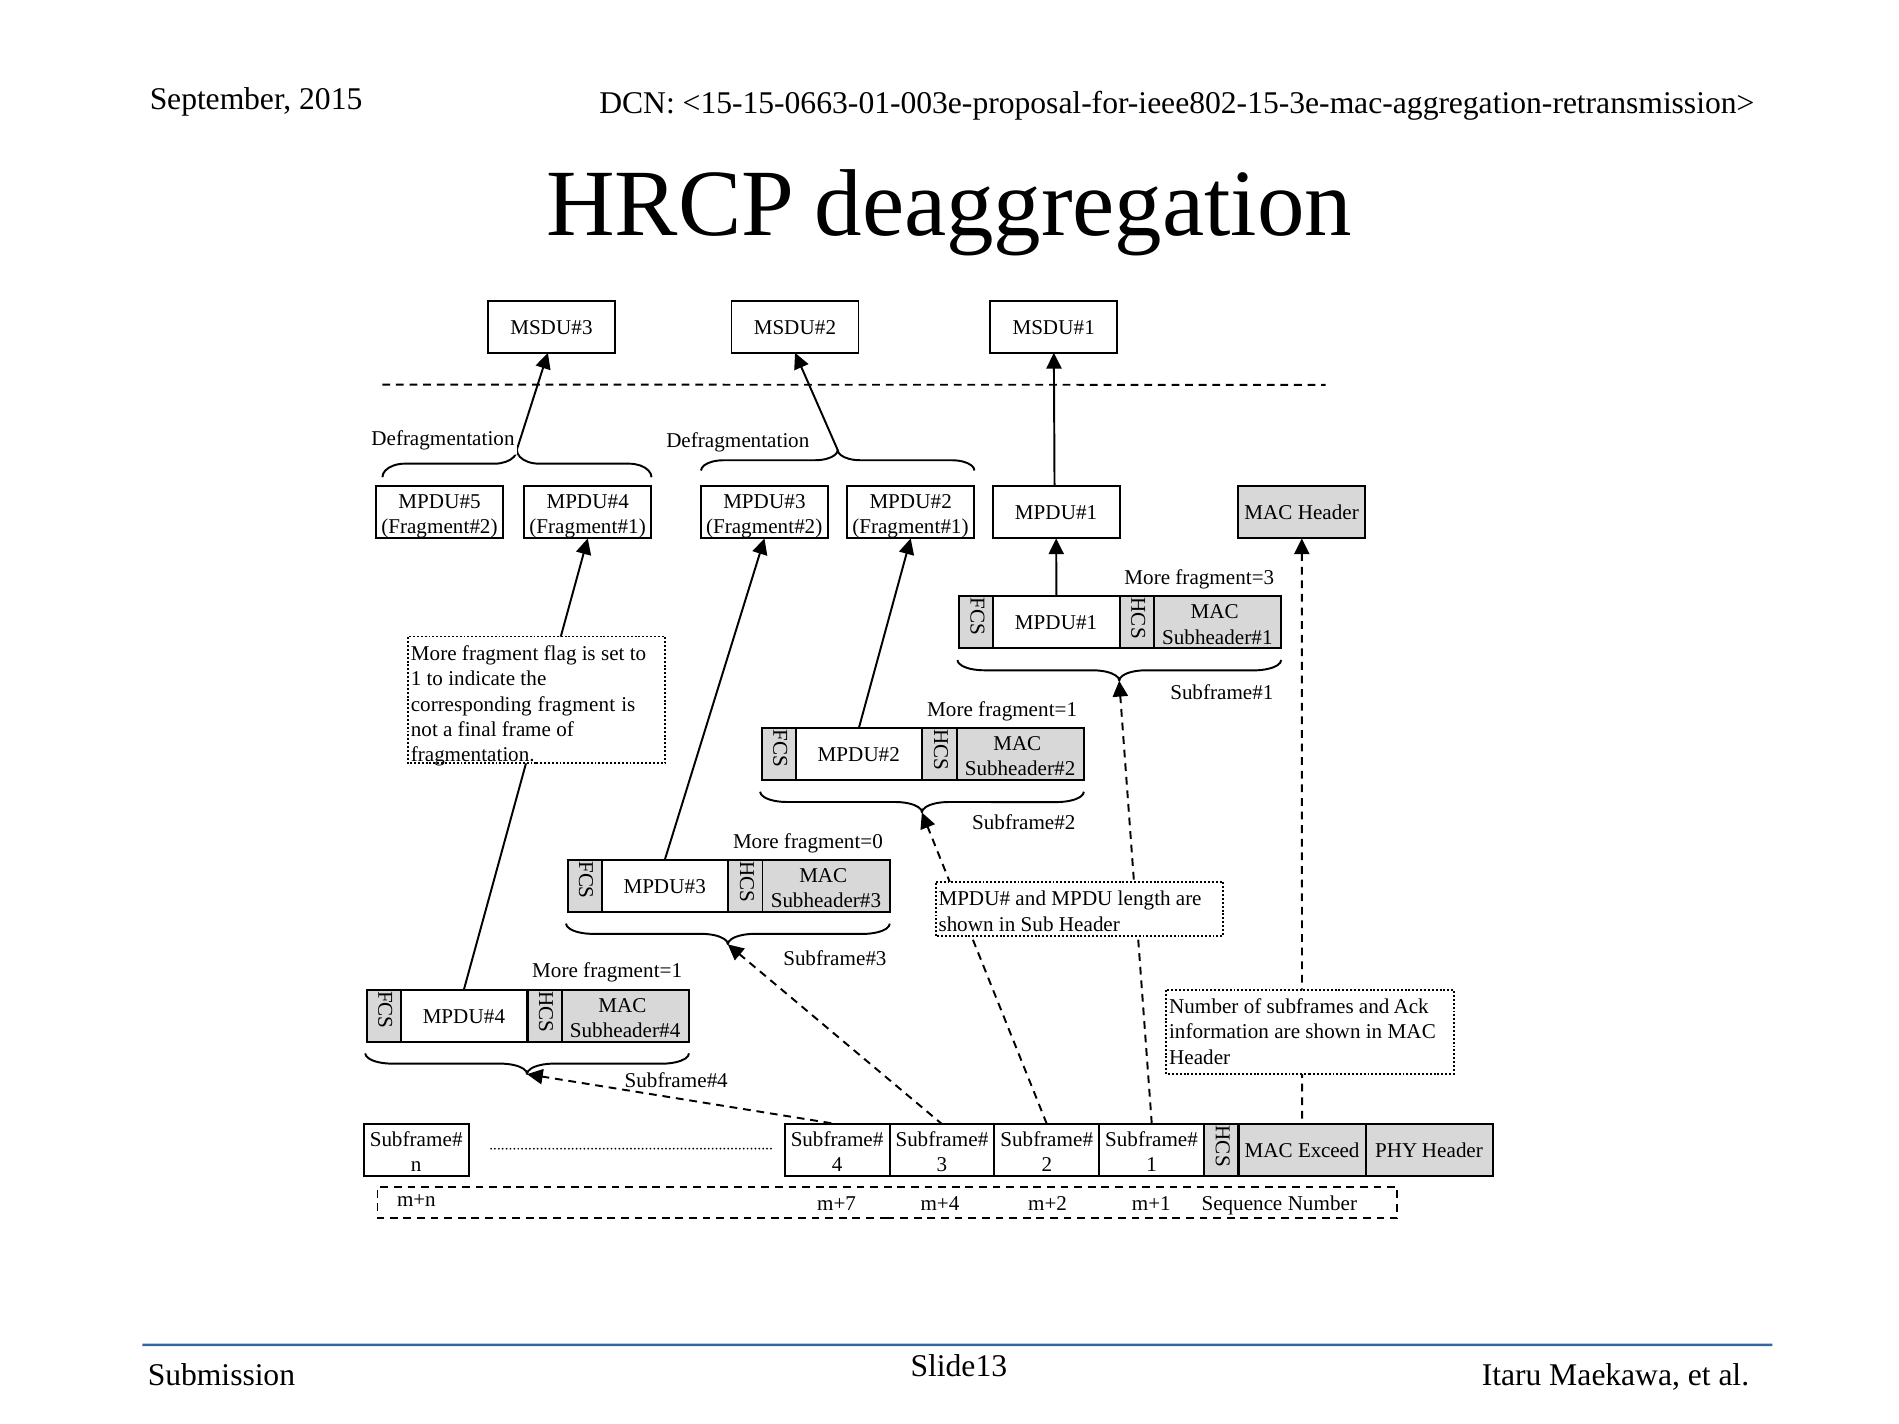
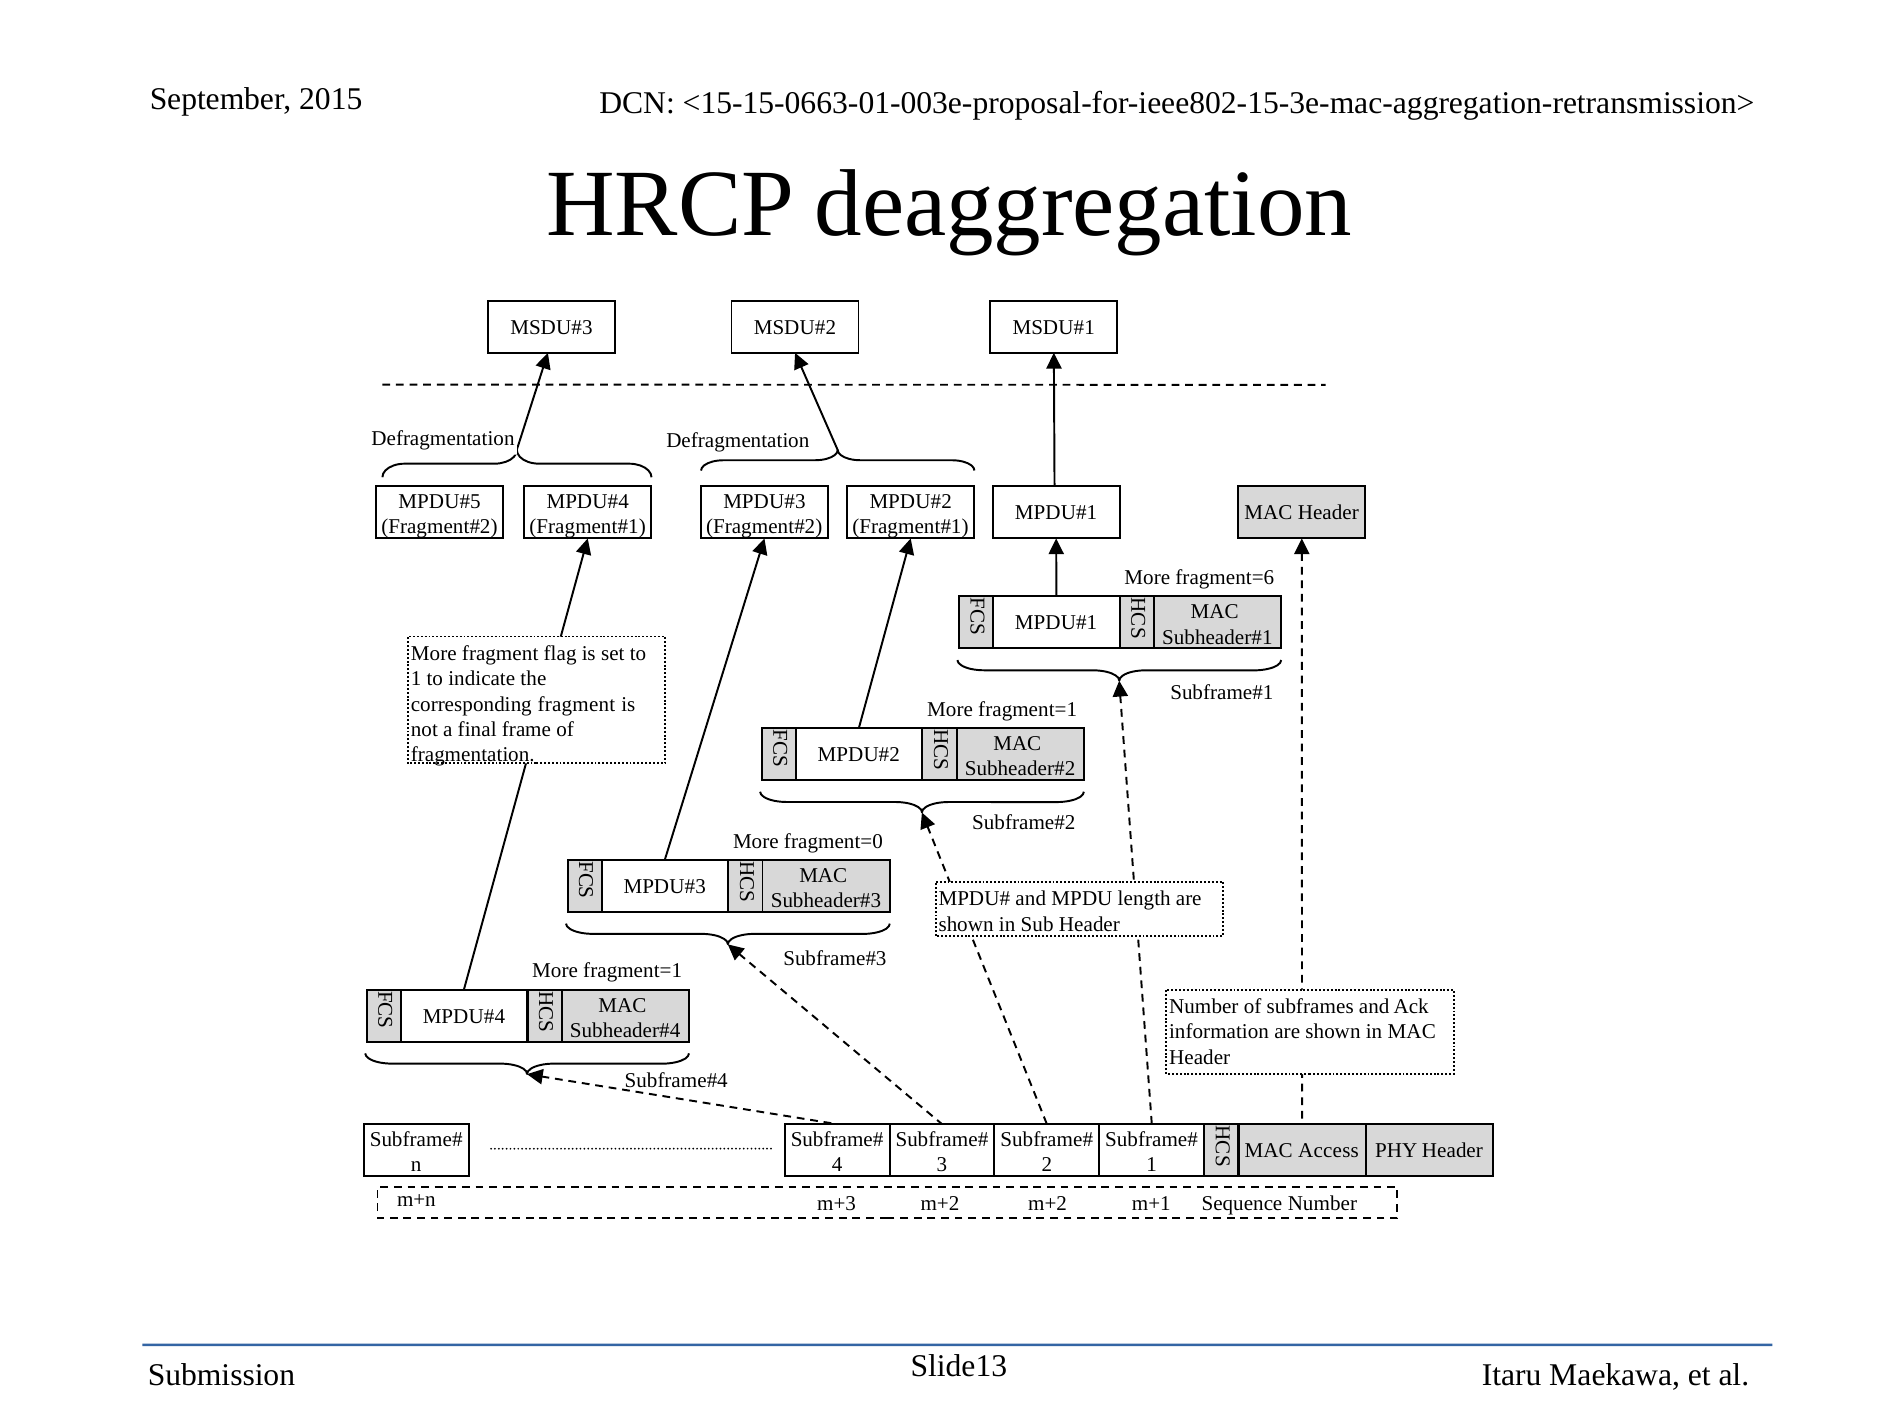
fragment=3: fragment=3 -> fragment=6 (1225, 578)
Exceed: Exceed -> Access (1329, 1151)
m+7: m+7 -> m+3 (837, 1203)
m+4: m+4 -> m+2 (940, 1203)
